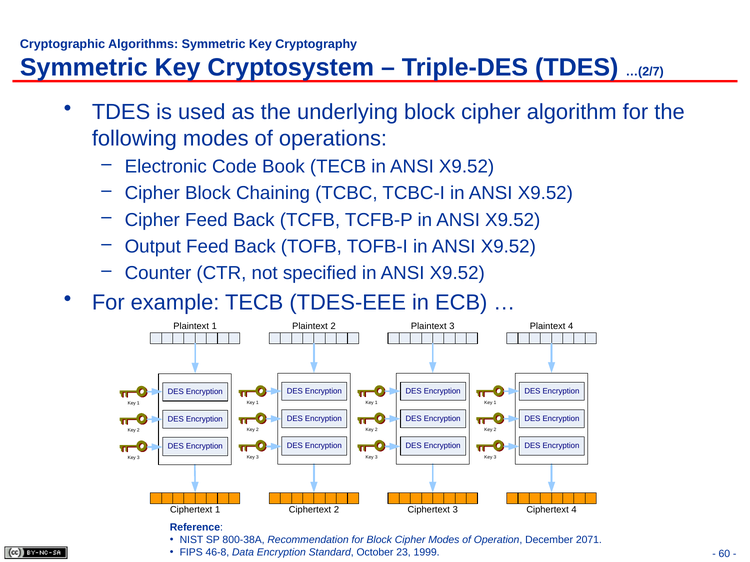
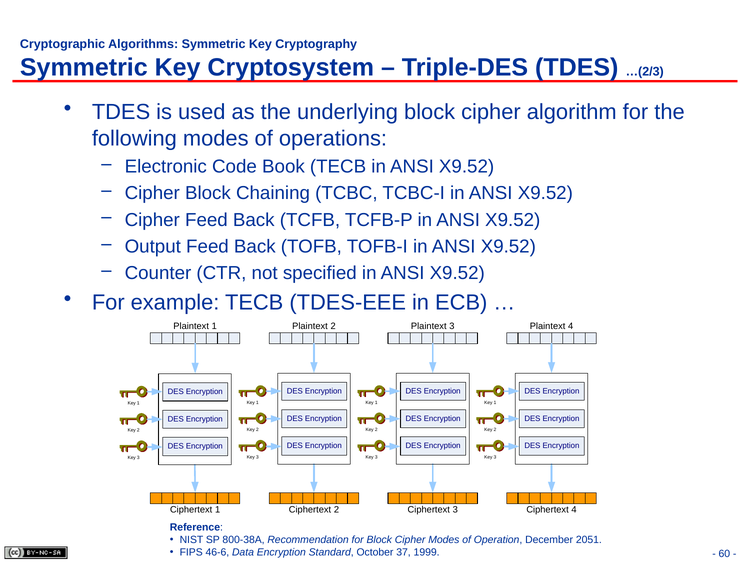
…(2/7: …(2/7 -> …(2/3 (645, 71)
2071: 2071 -> 2051 (589, 540)
46-8: 46-8 -> 46-6 (217, 553)
23: 23 -> 37 (403, 553)
